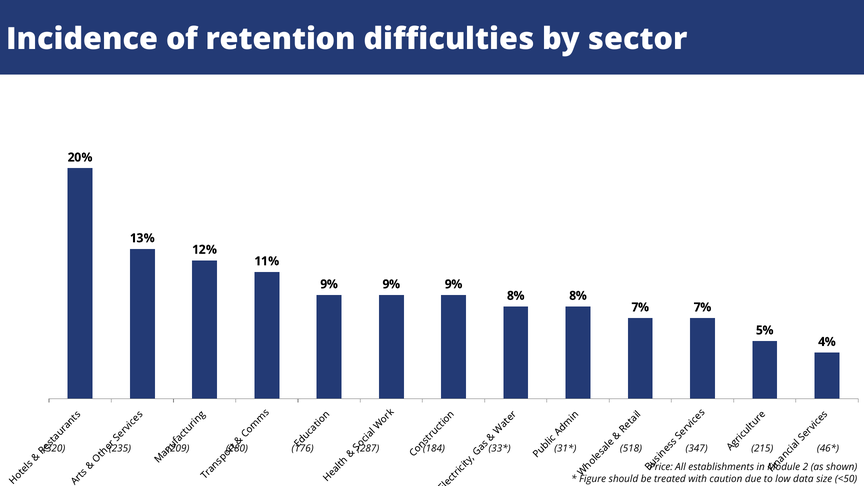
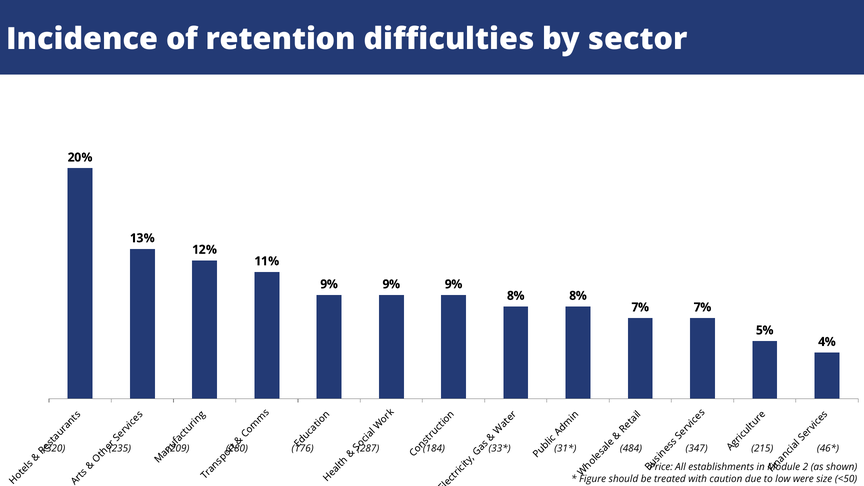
518: 518 -> 484 (631, 448)
data: data -> were (803, 479)
